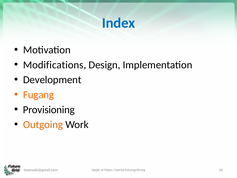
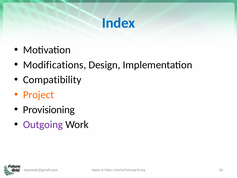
Development: Development -> Compatibility (52, 80)
Fugang: Fugang -> Project (39, 95)
Outgoing colour: orange -> purple (43, 124)
